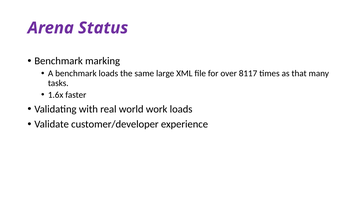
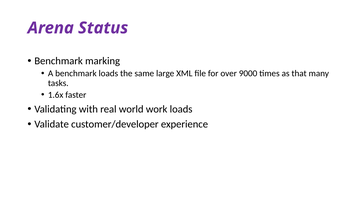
8117: 8117 -> 9000 (248, 74)
